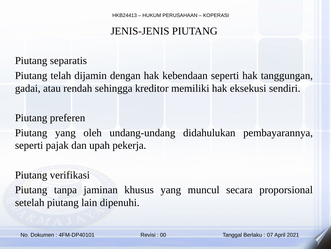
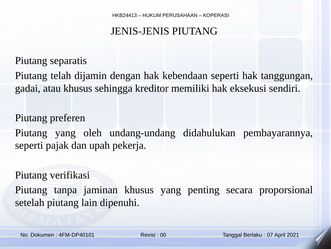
atau rendah: rendah -> khusus (78, 88)
muncul: muncul -> penting (204, 189)
